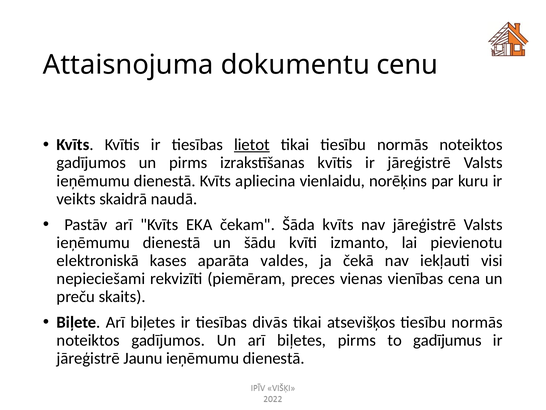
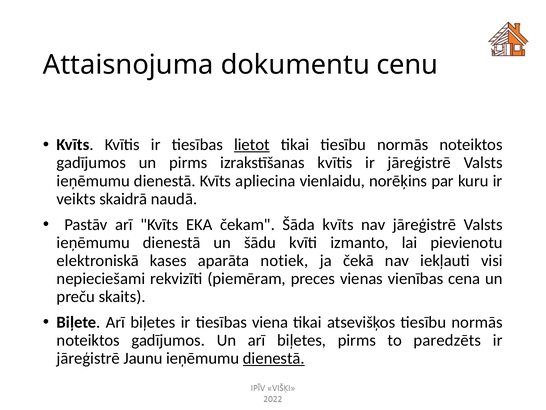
valdes: valdes -> notiek (284, 260)
divās: divās -> viena (270, 322)
gadījumus: gadījumus -> paredzēts (447, 340)
dienestā underline: none -> present (274, 358)
